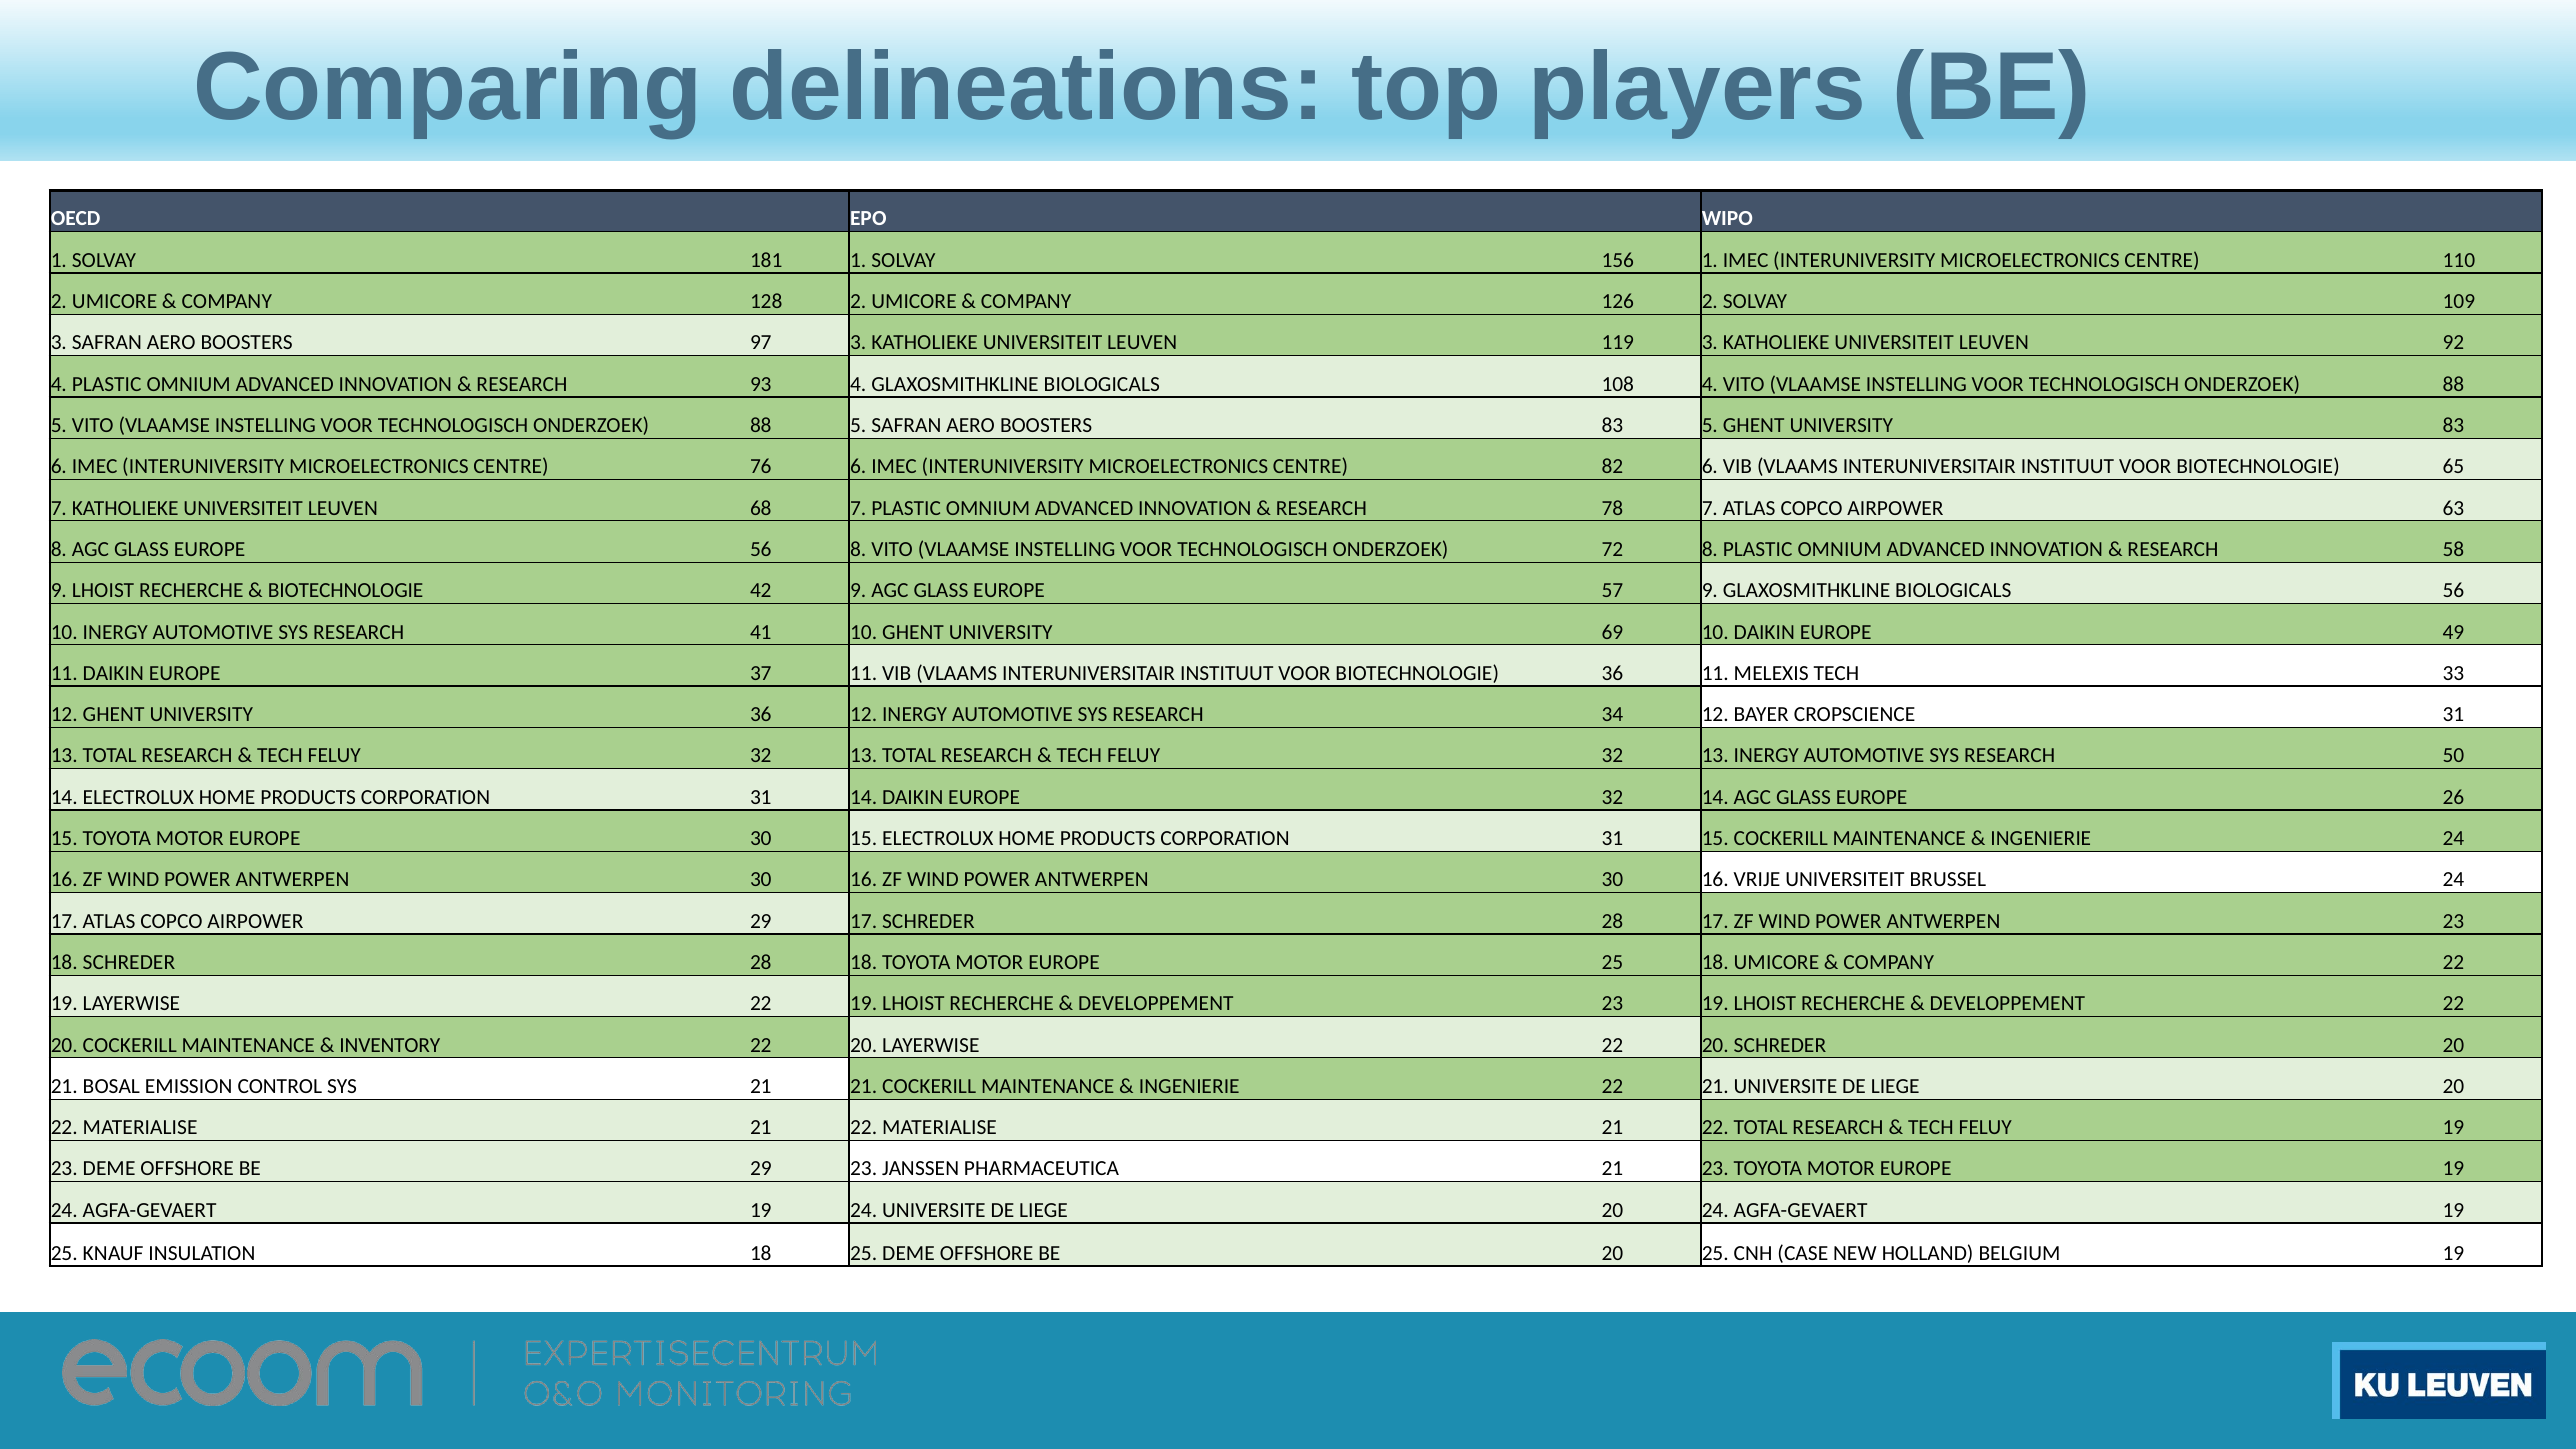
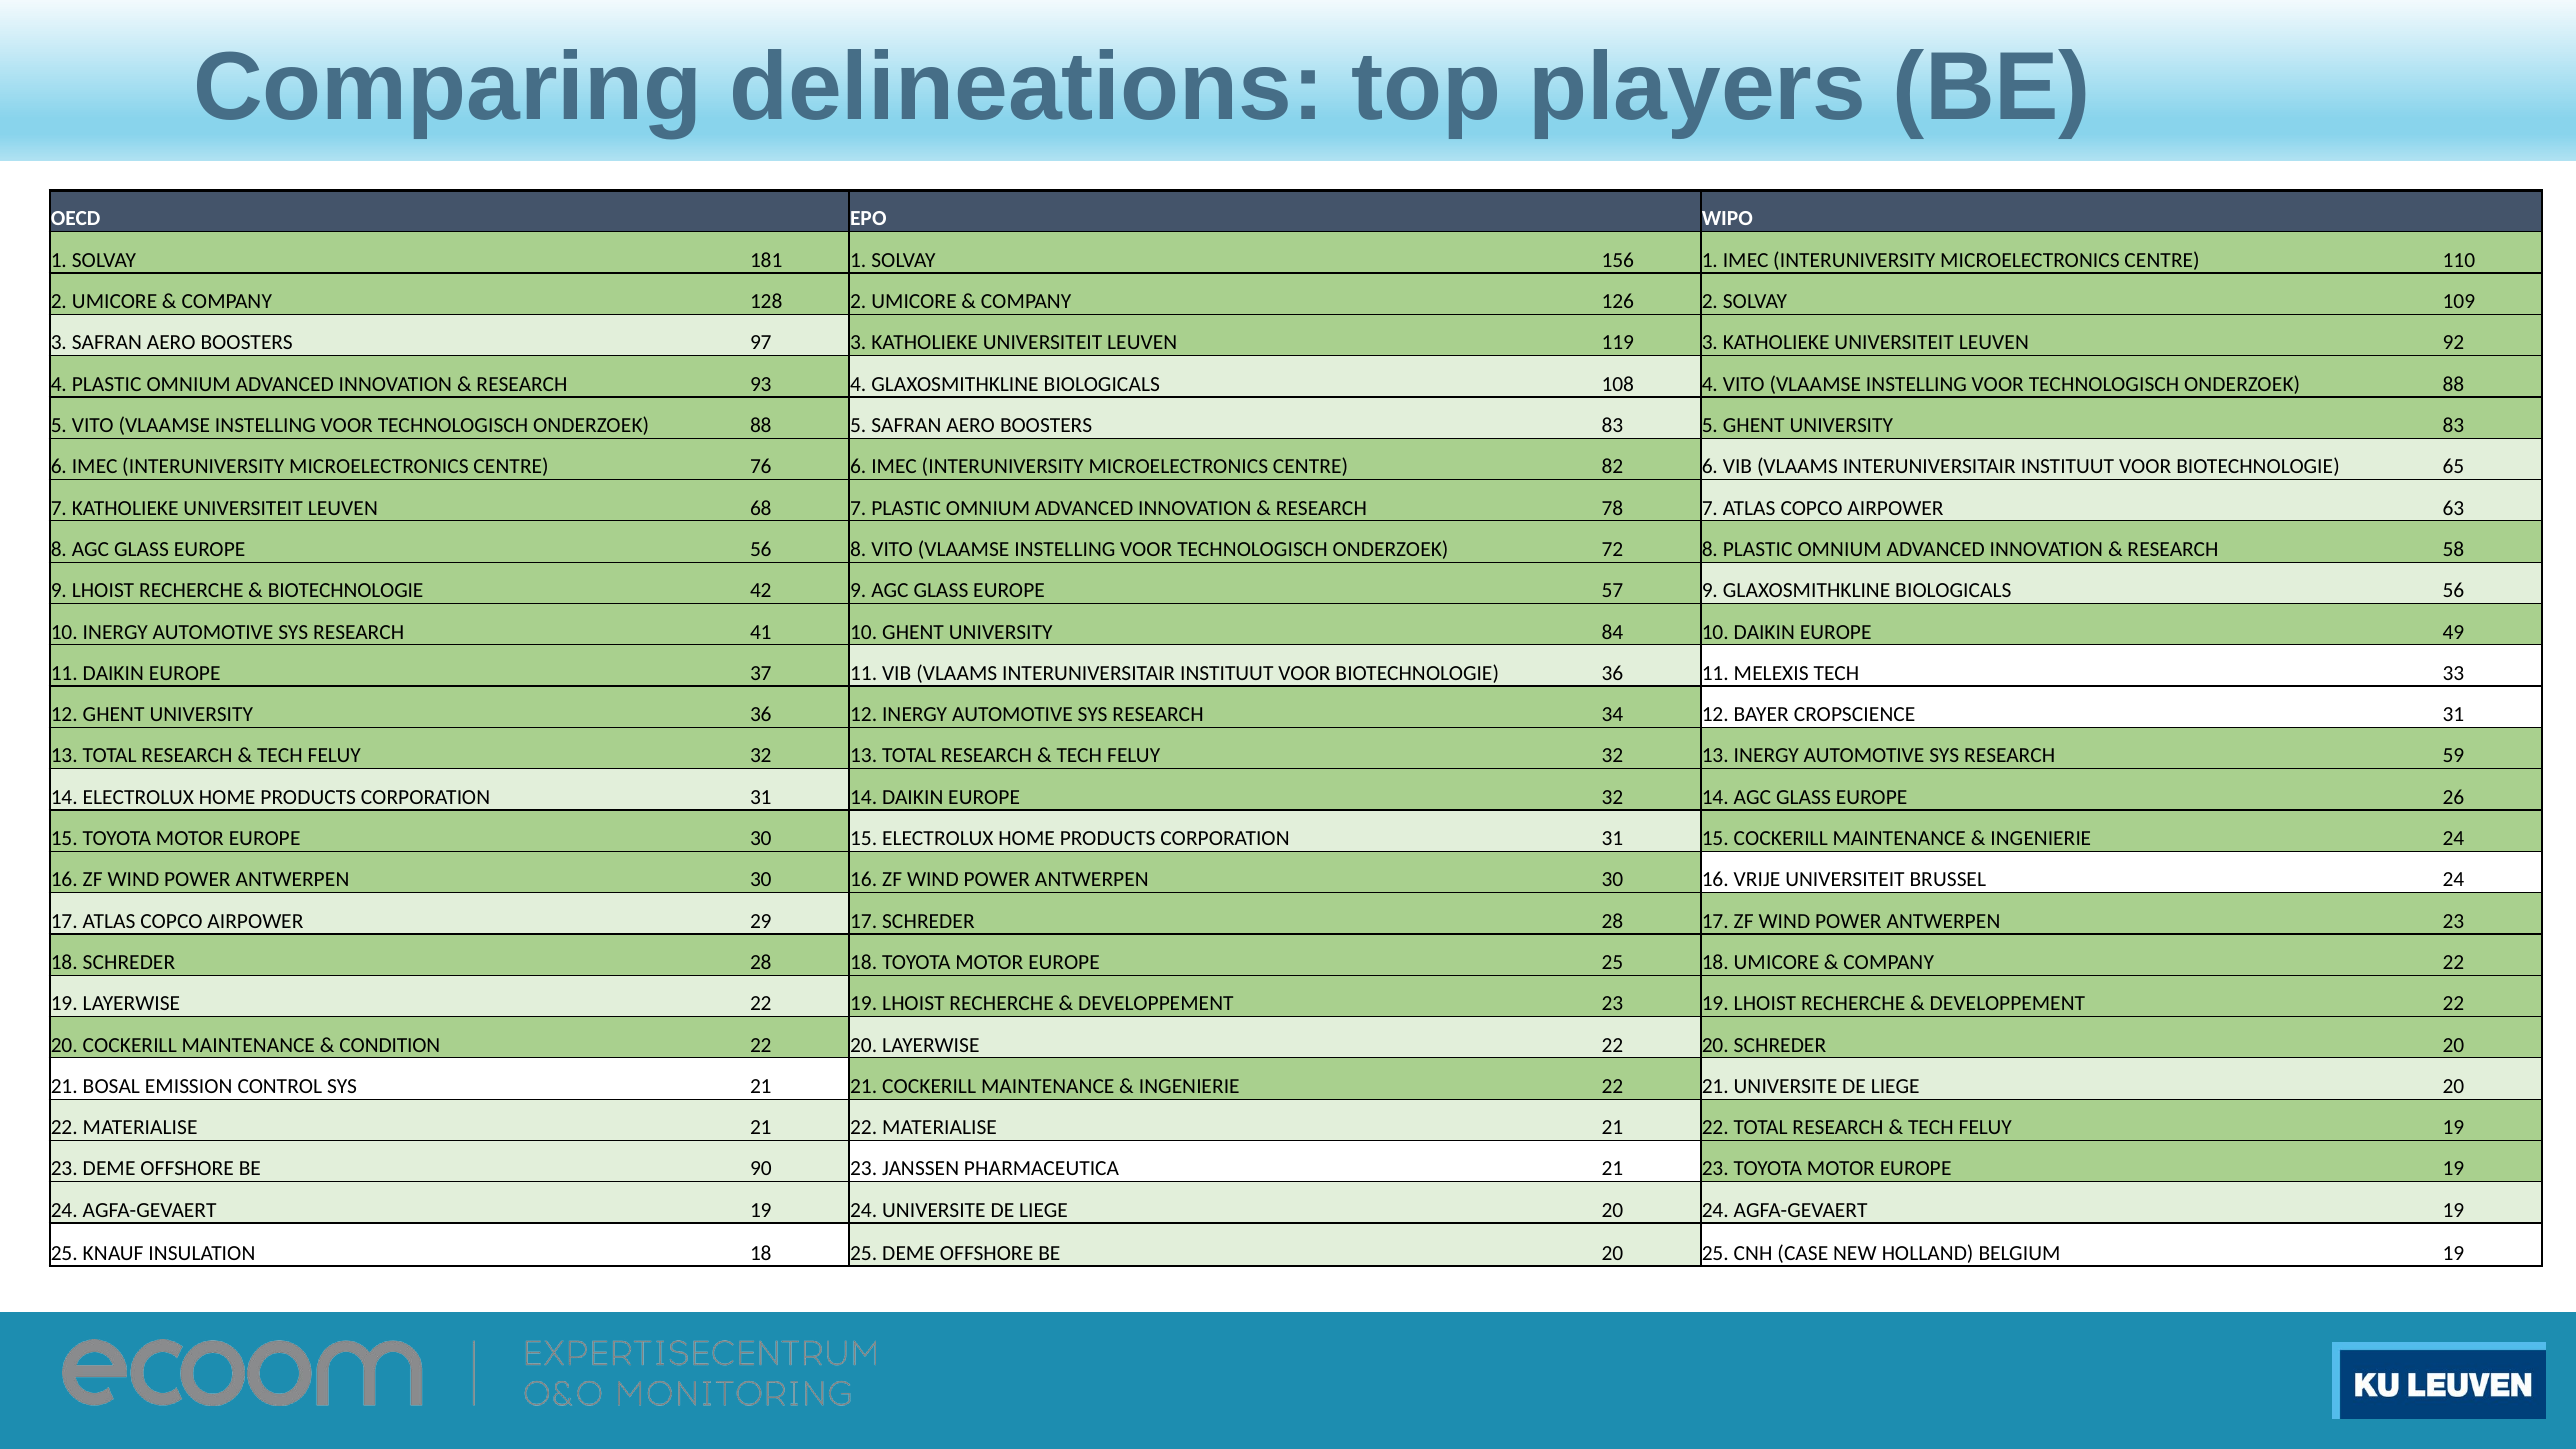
69: 69 -> 84 (1612, 632)
50: 50 -> 59 (2454, 756)
INVENTORY: INVENTORY -> CONDITION (390, 1045)
BE 29: 29 -> 90 (761, 1169)
